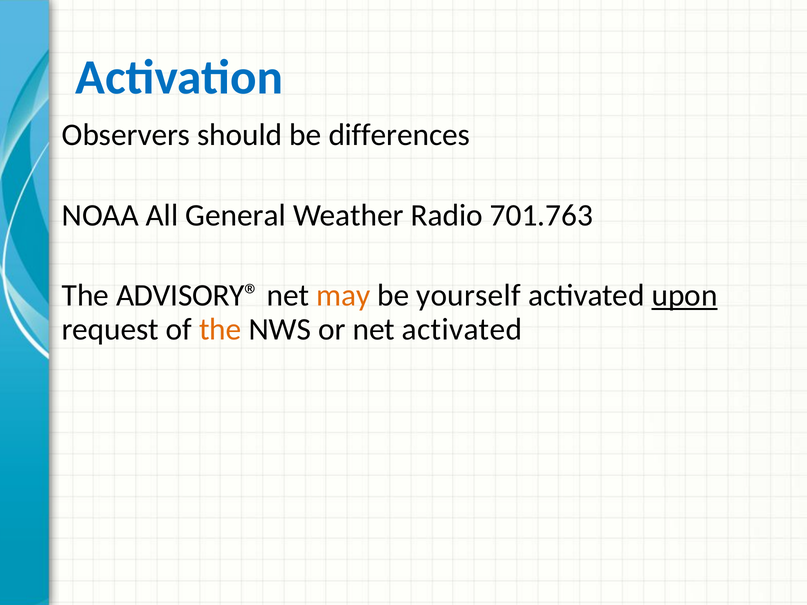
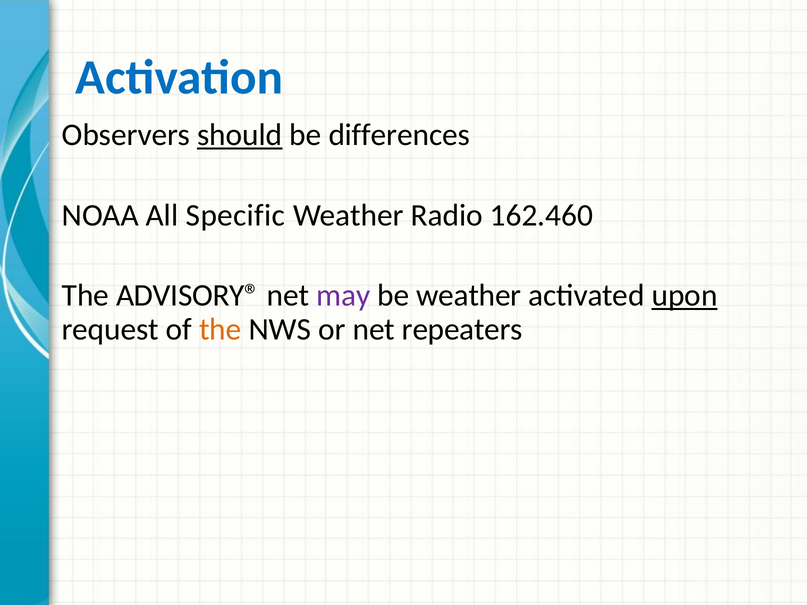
should underline: none -> present (240, 135)
General: General -> Specific (235, 215)
701.763: 701.763 -> 162.460 (541, 215)
may colour: orange -> purple (343, 296)
be yourself: yourself -> weather (469, 296)
net activated: activated -> repeaters (462, 329)
